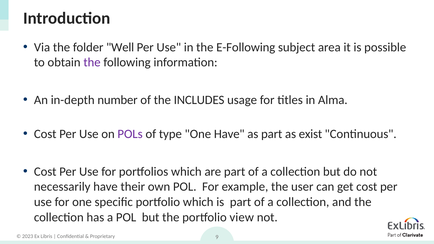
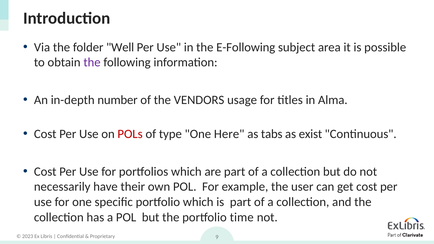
INCLUDES: INCLUDES -> VENDORS (199, 100)
POLs colour: purple -> red (130, 134)
One Have: Have -> Here (229, 134)
as part: part -> tabs (272, 134)
view: view -> time (242, 217)
